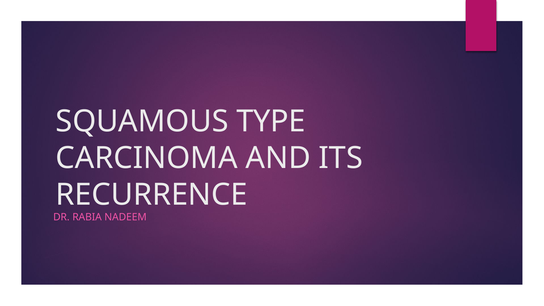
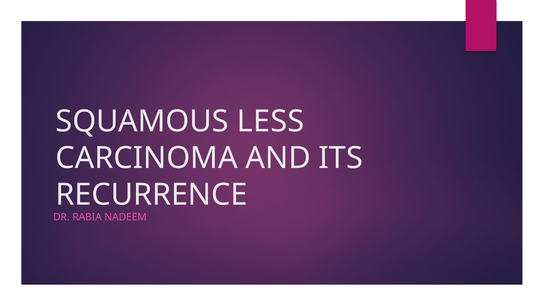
TYPE: TYPE -> LESS (271, 121)
